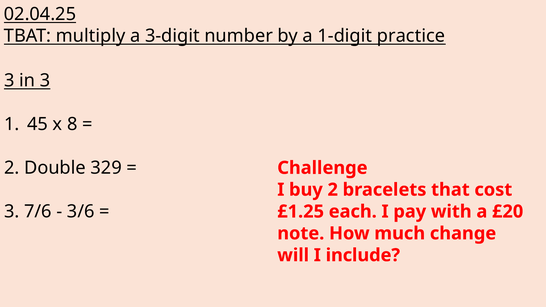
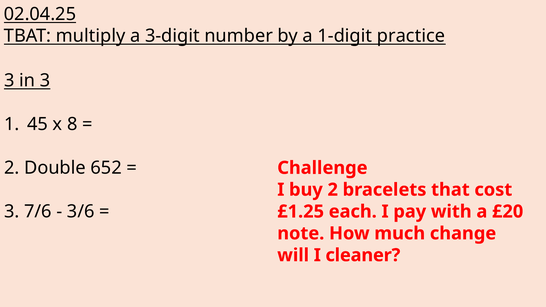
329: 329 -> 652 (106, 168)
include: include -> cleaner (363, 255)
